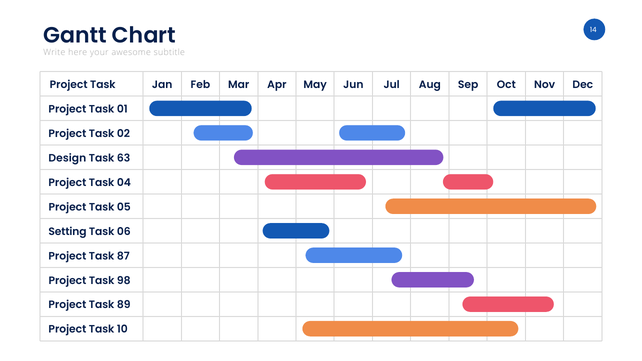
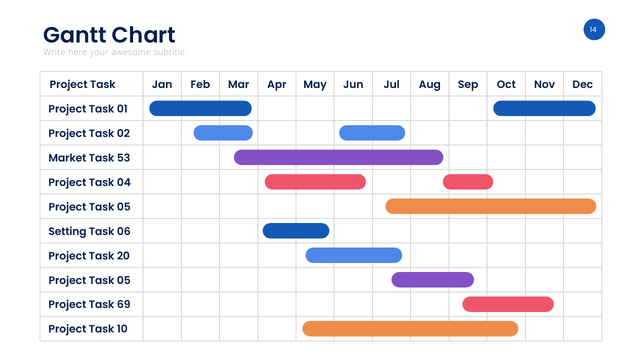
Design: Design -> Market (67, 158)
63: 63 -> 53 (124, 158)
87: 87 -> 20 (123, 256)
98: 98 -> 05 (124, 281)
89: 89 -> 69 (124, 305)
